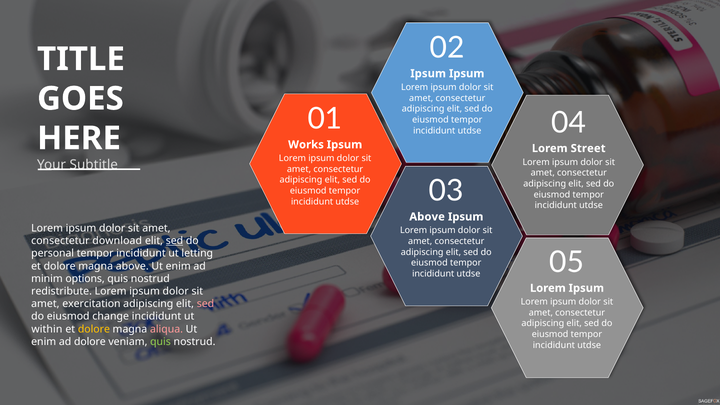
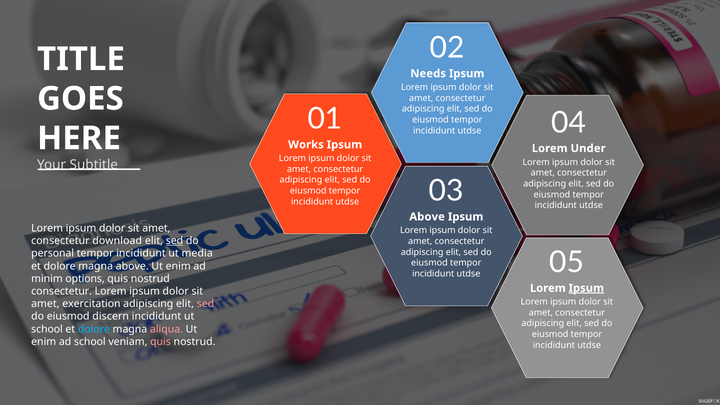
Ipsum: Ipsum -> Needs (428, 74)
Street: Street -> Under (588, 148)
letting: letting -> media (197, 253)
Ipsum underline: none -> present (586, 288)
redistribute: redistribute -> consectetur (62, 291)
change: change -> discern (111, 316)
within: within -> school (47, 329)
dolore colour: yellow -> light blue (94, 329)
ad dolore: dolore -> school (90, 342)
quis colour: light green -> pink (161, 342)
